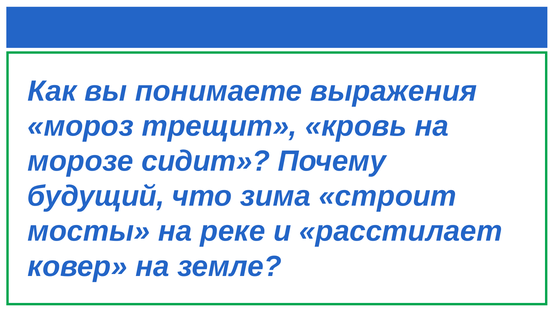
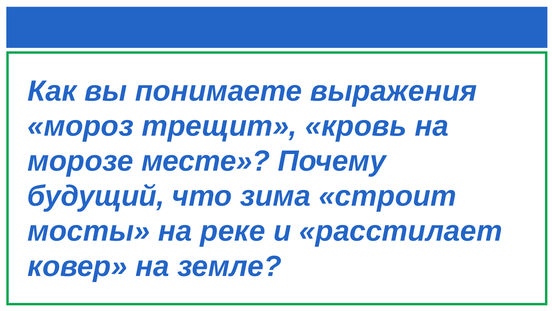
сидит: сидит -> месте (206, 161)
